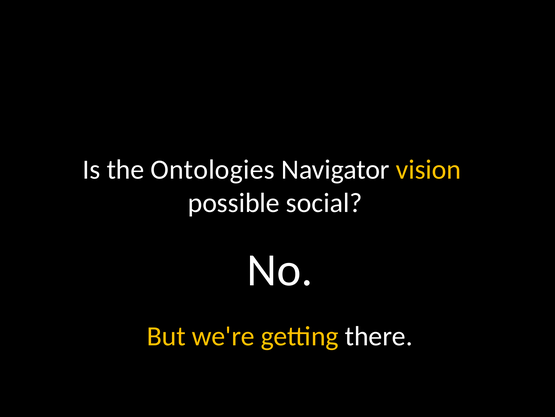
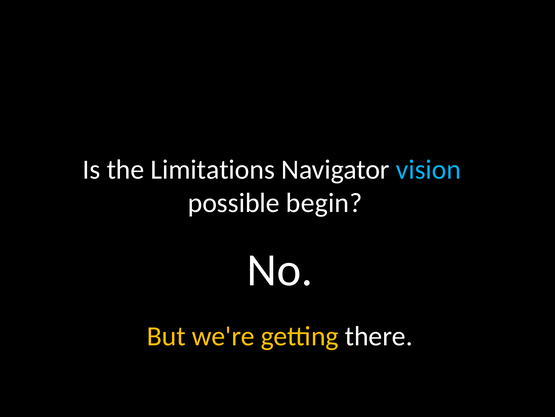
Ontologies: Ontologies -> Limitations (213, 169)
vision colour: yellow -> light blue (429, 169)
social: social -> begin (324, 203)
